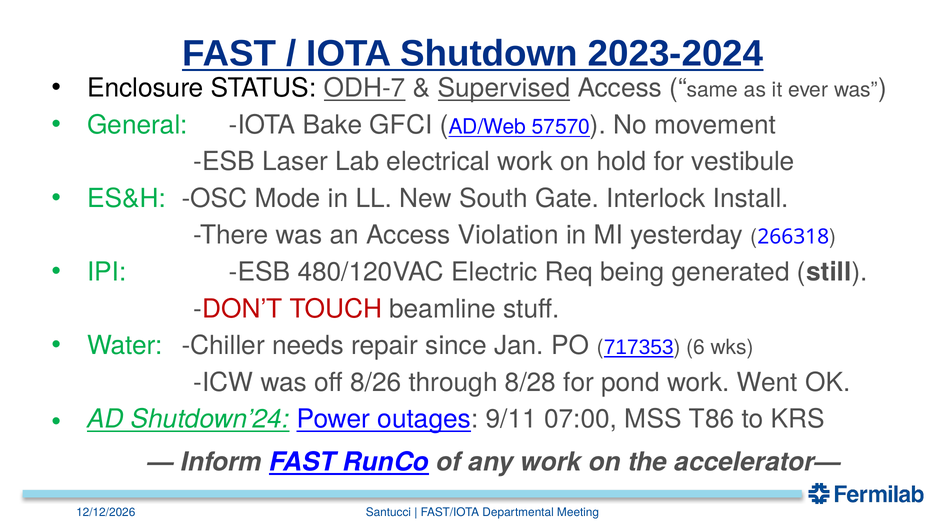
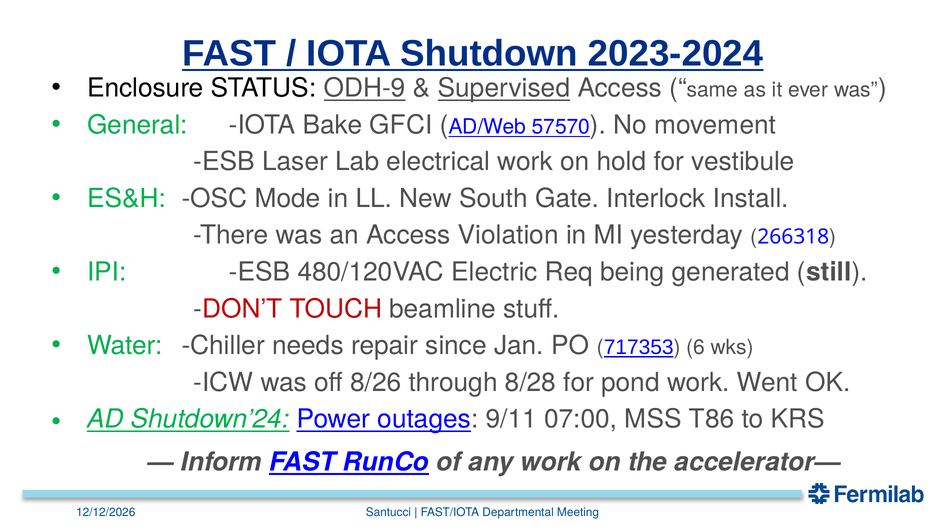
ODH-7: ODH-7 -> ODH-9 (365, 88)
